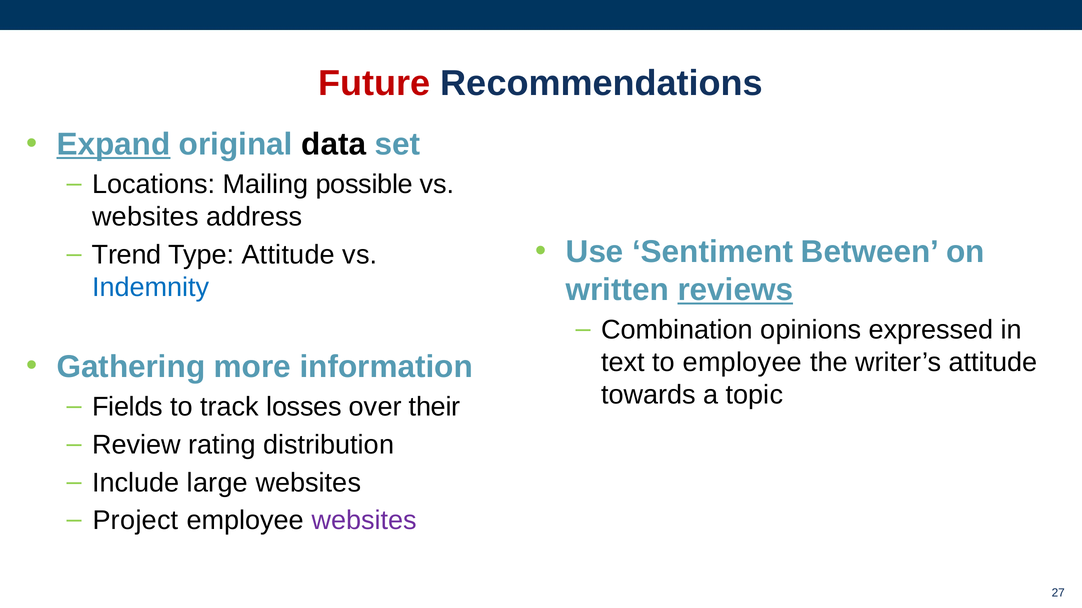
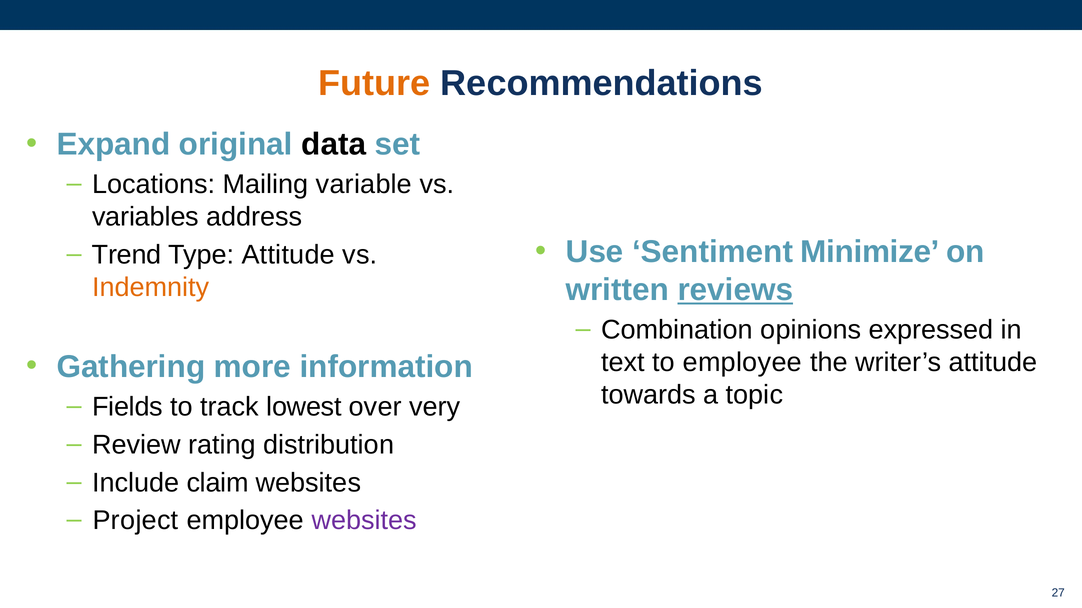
Future colour: red -> orange (374, 83)
Expand underline: present -> none (113, 144)
possible: possible -> variable (364, 185)
websites: websites -> variables (146, 217)
Between: Between -> Minimize (870, 252)
Indemnity colour: blue -> orange (151, 288)
losses: losses -> lowest (304, 407)
their: their -> very (435, 407)
large: large -> claim (218, 483)
